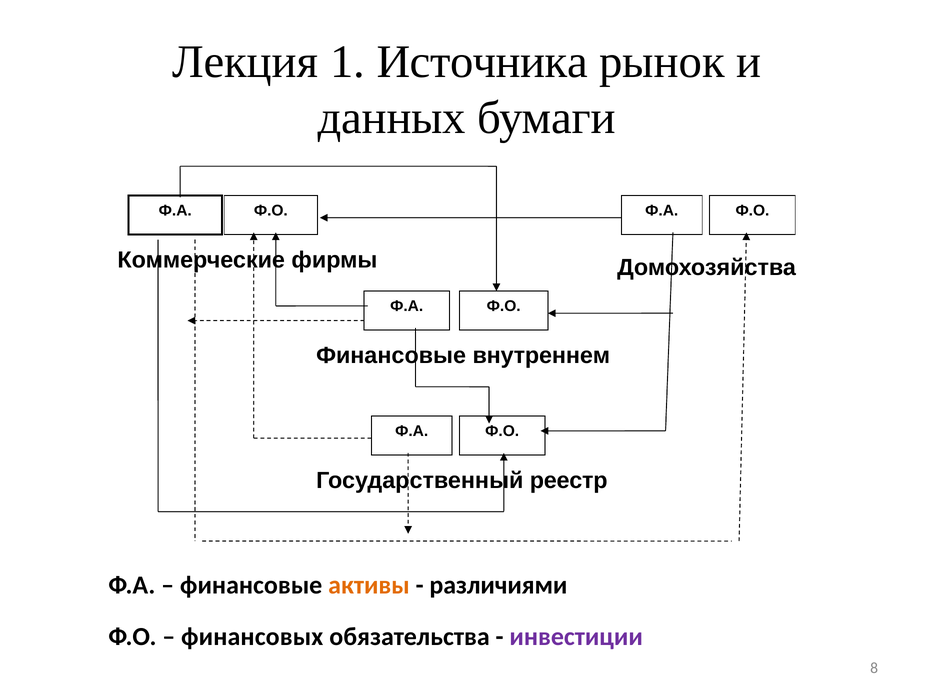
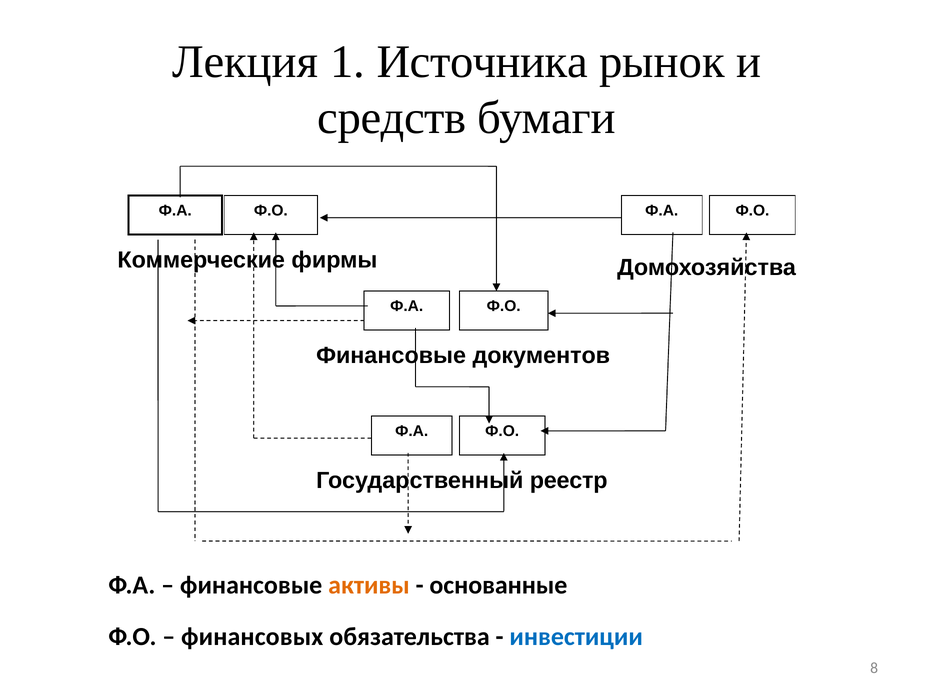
данных: данных -> средств (392, 118)
внутреннем: внутреннем -> документов (541, 356)
различиями: различиями -> основанные (498, 586)
инвестиции colour: purple -> blue (576, 637)
